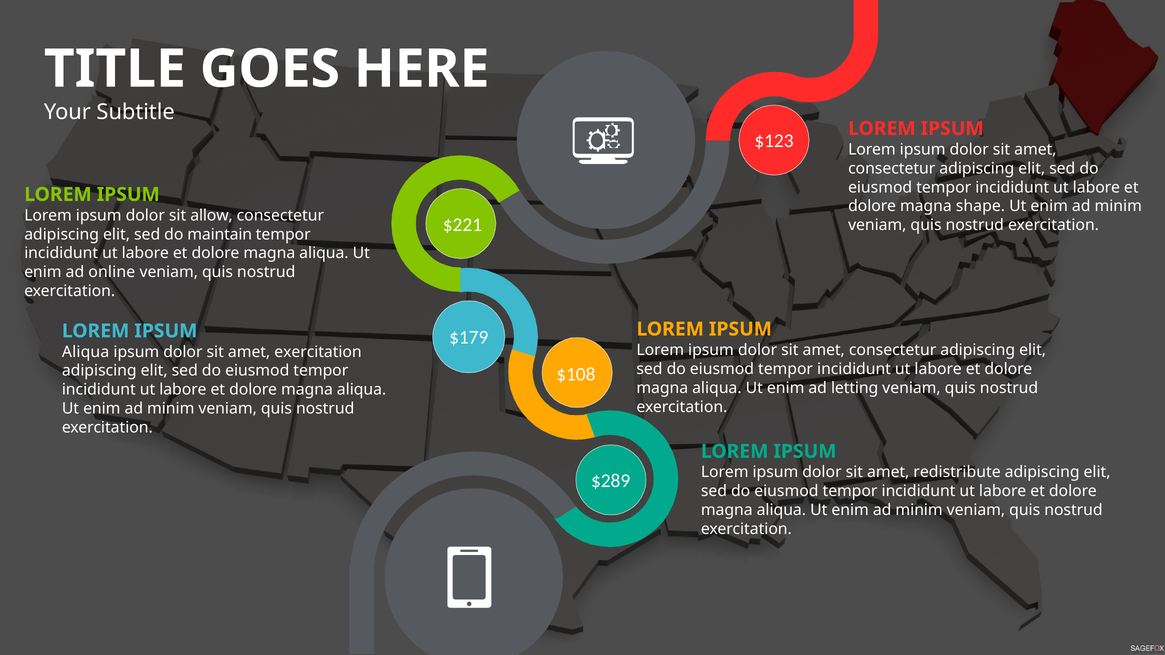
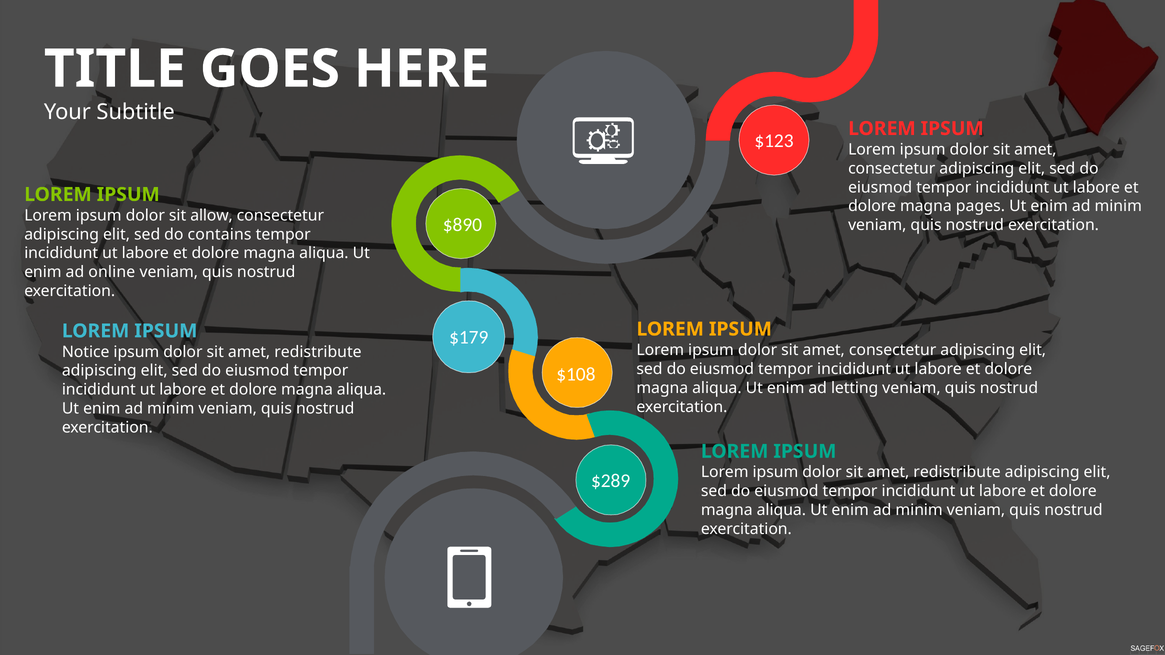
shape: shape -> pages (980, 206)
$221: $221 -> $890 (462, 225)
maintain: maintain -> contains (220, 234)
Aliqua: Aliqua -> Notice (86, 352)
exercitation: exercitation -> redistribute (318, 352)
